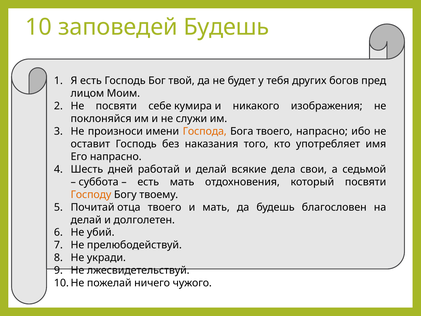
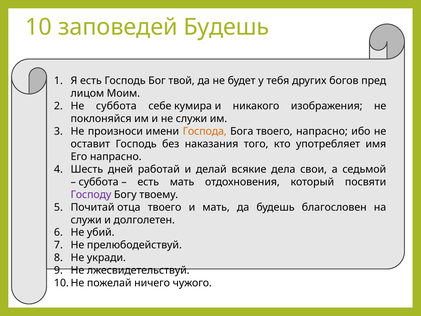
Не посвяти: посвяти -> суббота (116, 106)
Господу colour: orange -> purple (91, 194)
делай: делай -> служи (86, 220)
